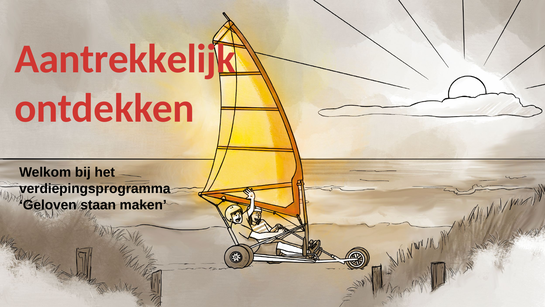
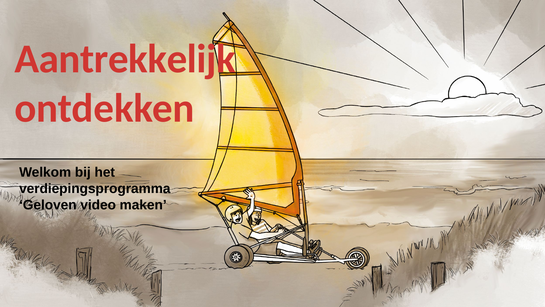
staan: staan -> video (98, 205)
